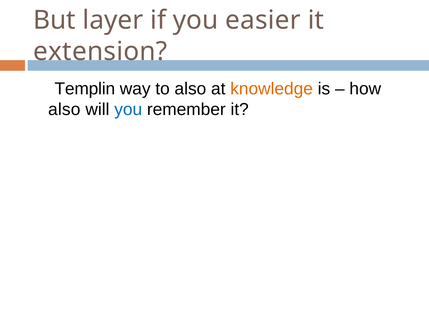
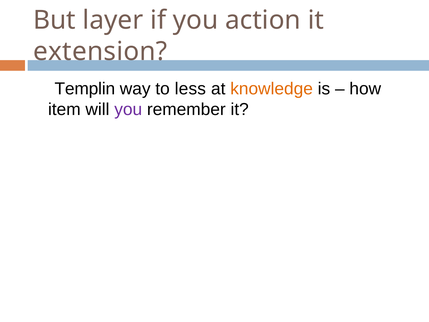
easier: easier -> action (263, 20)
to also: also -> less (190, 89)
also: also -> item (64, 110)
you colour: blue -> purple (128, 110)
